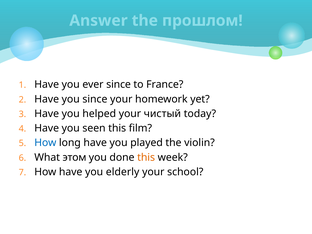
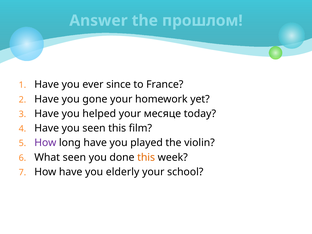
you since: since -> gone (95, 99)
чистый: чистый -> месяце (162, 114)
How colour: blue -> purple (45, 143)
What этом: этом -> seen (74, 157)
